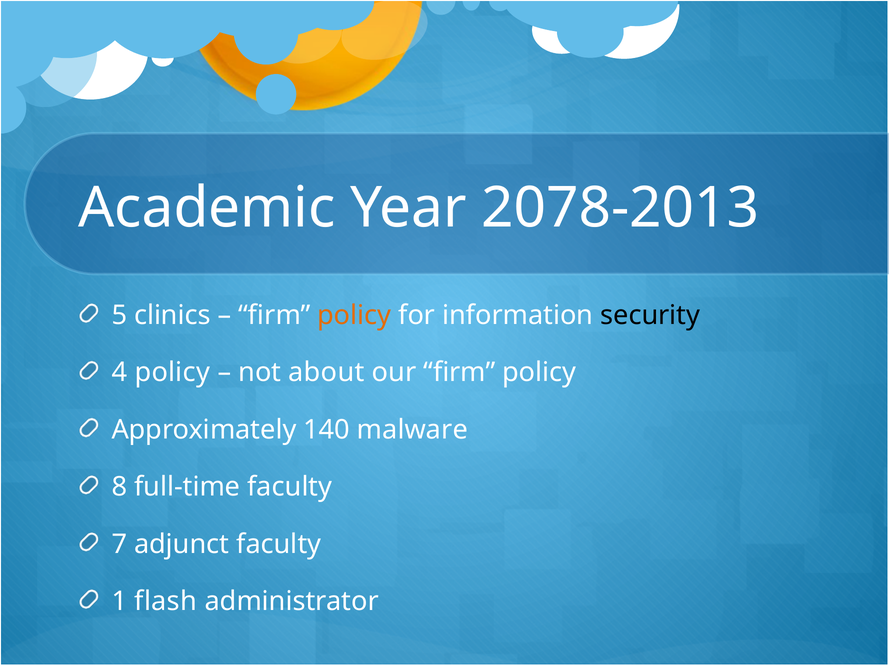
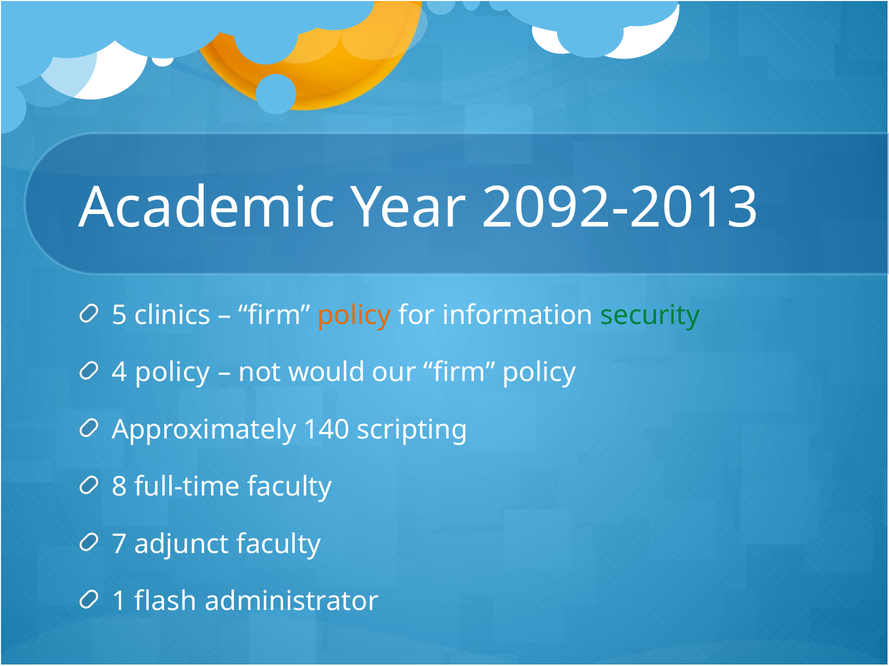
2078-2013: 2078-2013 -> 2092-2013 (620, 208)
security colour: black -> green (650, 315)
about: about -> would (327, 373)
malware: malware -> scripting (412, 430)
